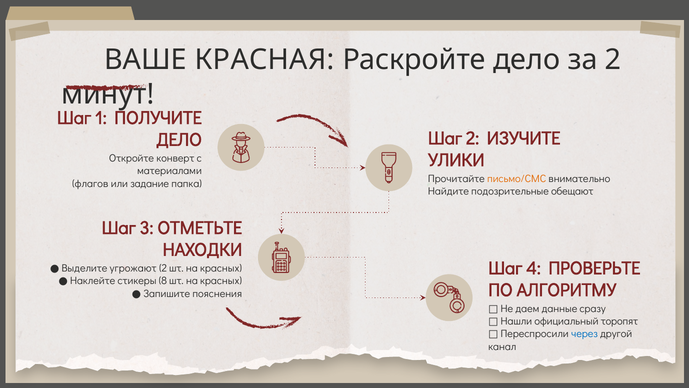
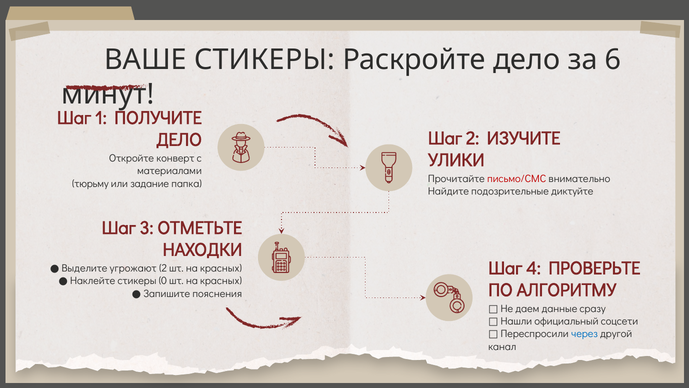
ВАШЕ КРАСНАЯ: КРАСНАЯ -> СТИКЕРЫ (265, 60)
за 2: 2 -> 6 (613, 60)
письмо/СМС colour: orange -> red (517, 178)
флагов: флагов -> тюрьму (90, 183)
обещают: обещают -> диктуйте (572, 191)
8: 8 -> 0 (163, 281)
торопят: торопят -> соцсети (619, 321)
